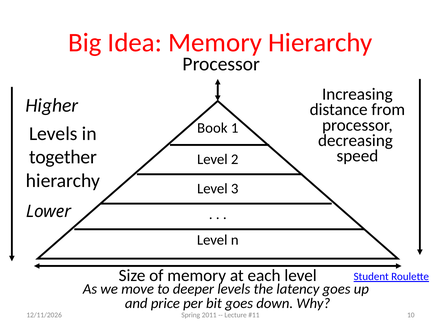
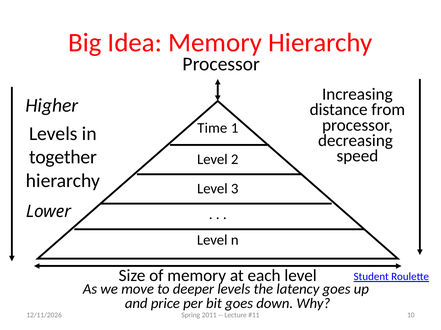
Book: Book -> Time (212, 128)
